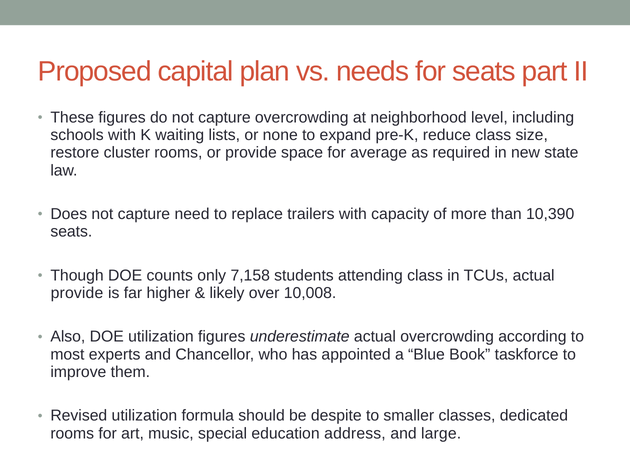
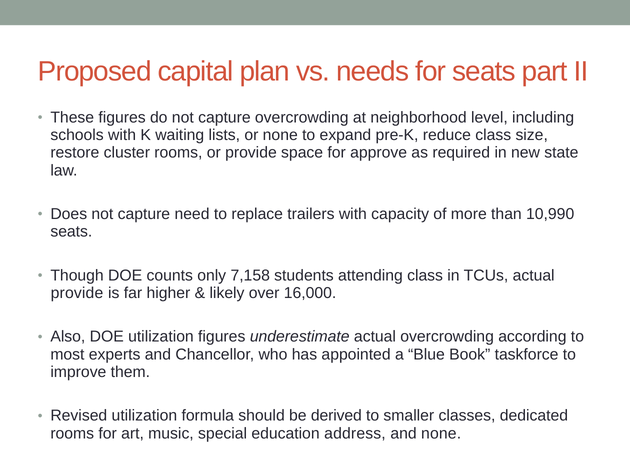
average: average -> approve (379, 153)
10,390: 10,390 -> 10,990 (550, 214)
10,008: 10,008 -> 16,000 (310, 293)
despite: despite -> derived (336, 415)
and large: large -> none (441, 433)
